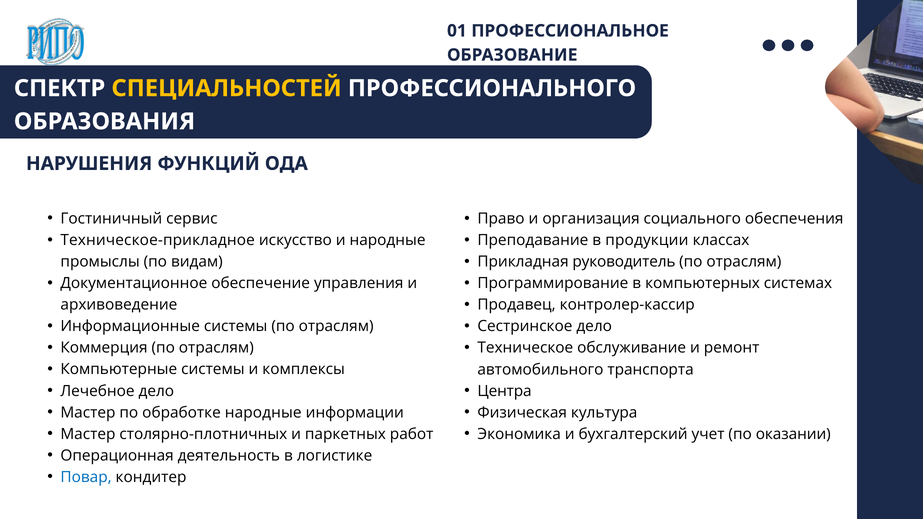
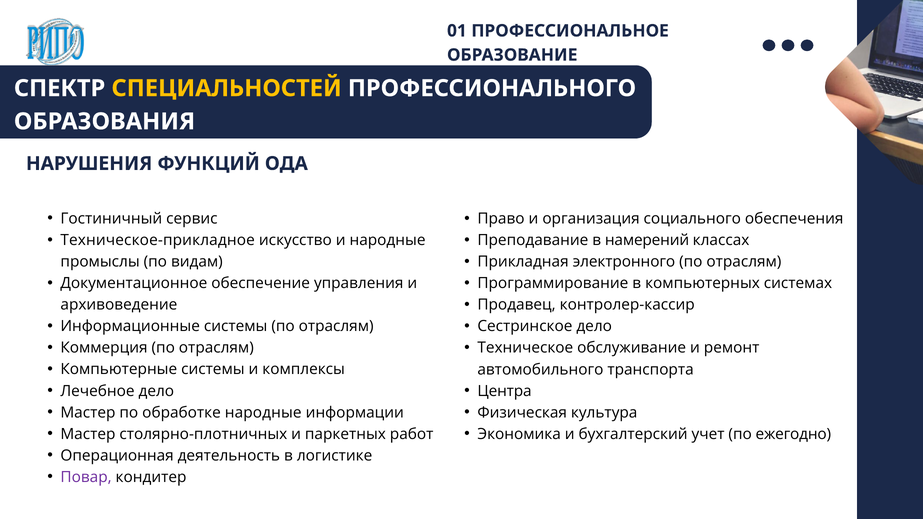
продукции: продукции -> намерений (647, 240)
руководитель: руководитель -> электронного (624, 262)
оказании: оказании -> ежегодно (793, 434)
Повар colour: blue -> purple (86, 477)
